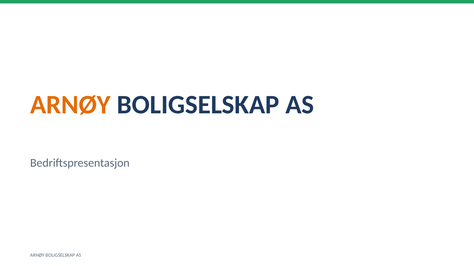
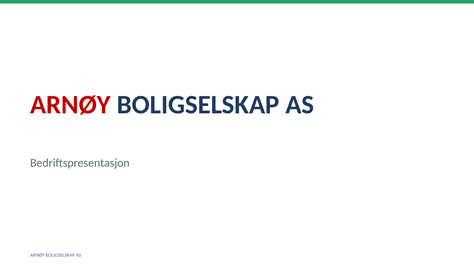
ARNØY colour: orange -> red (70, 105)
